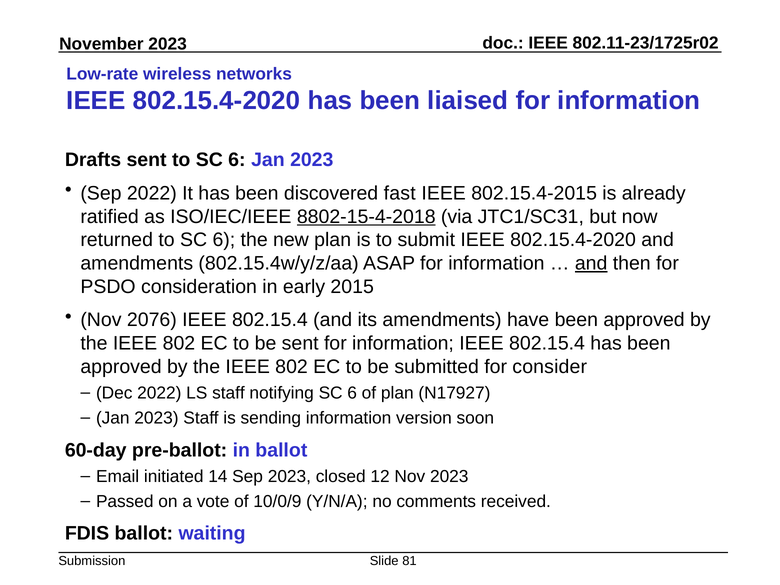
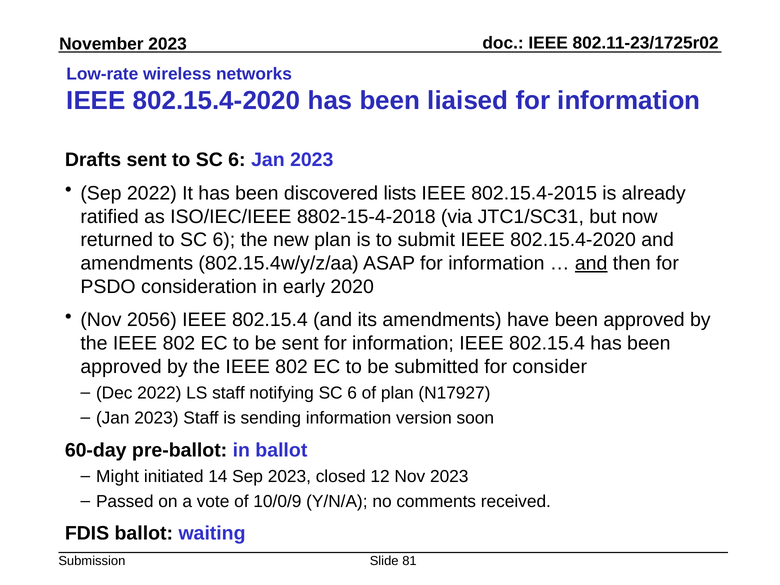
fast: fast -> lists (400, 193)
8802-15-4-2018 underline: present -> none (366, 217)
2015: 2015 -> 2020 (352, 287)
2076: 2076 -> 2056 (152, 320)
Email: Email -> Might (118, 476)
